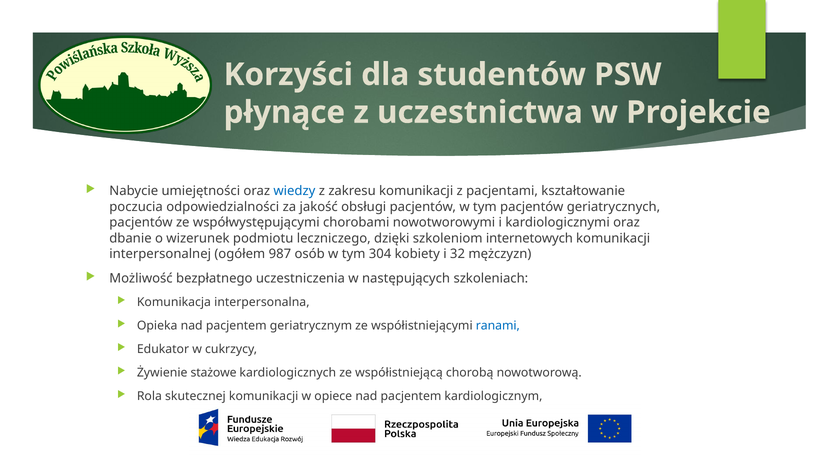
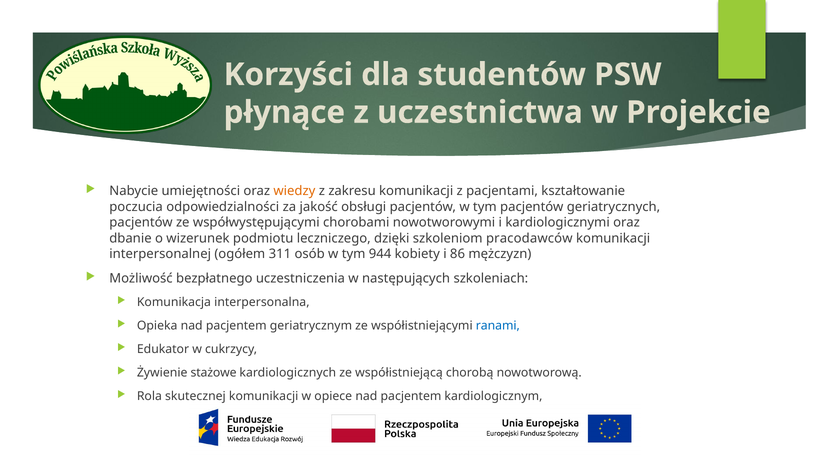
wiedzy colour: blue -> orange (294, 191)
internetowych: internetowych -> pracodawców (529, 238)
987: 987 -> 311 (280, 254)
304: 304 -> 944 (380, 254)
32: 32 -> 86 (458, 254)
